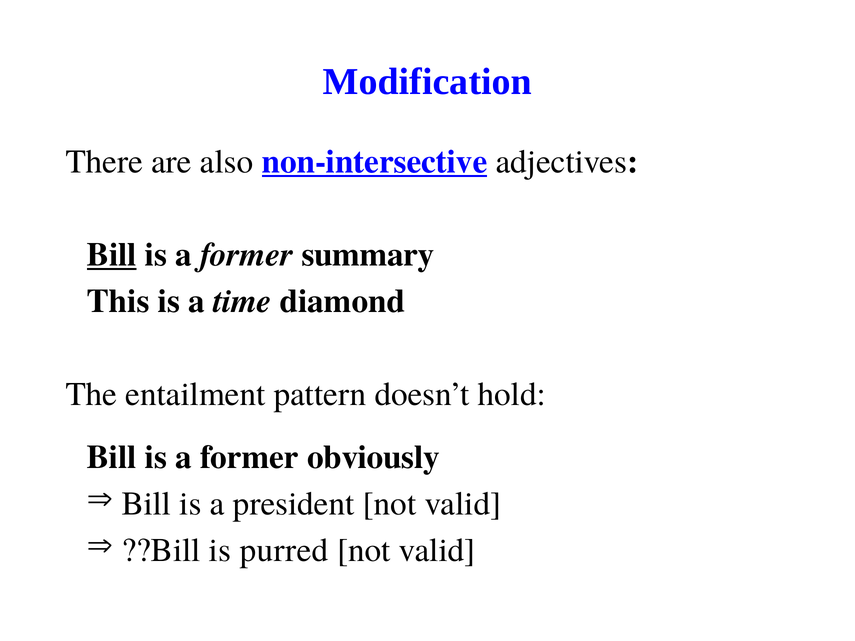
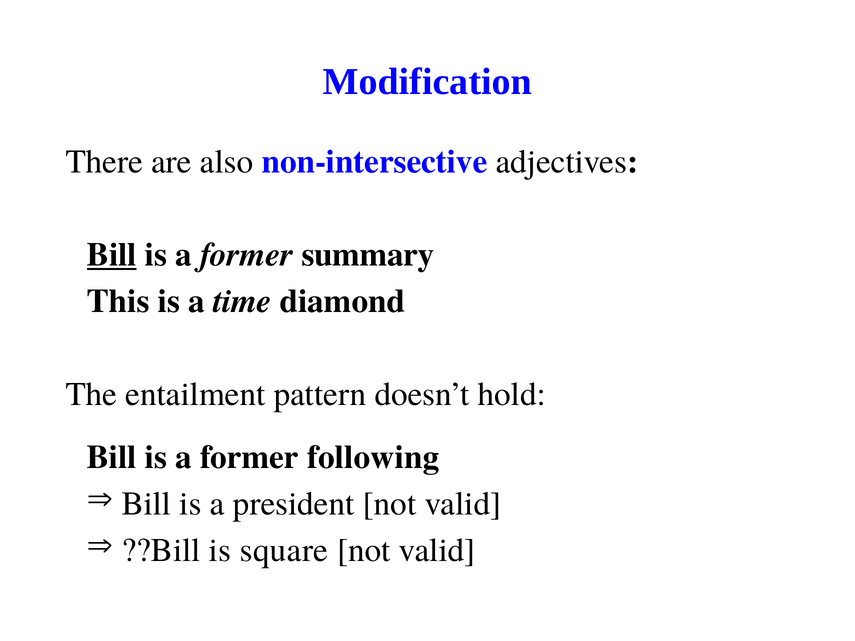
non-intersective underline: present -> none (375, 162)
obviously: obviously -> following (373, 457)
purred: purred -> square (284, 550)
